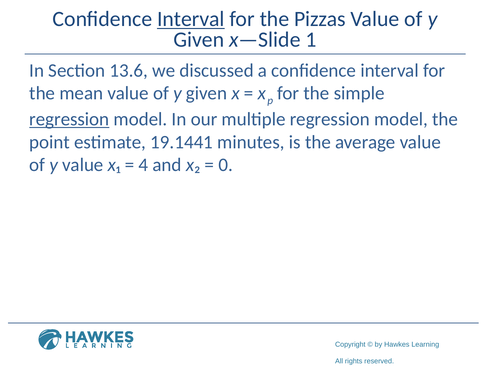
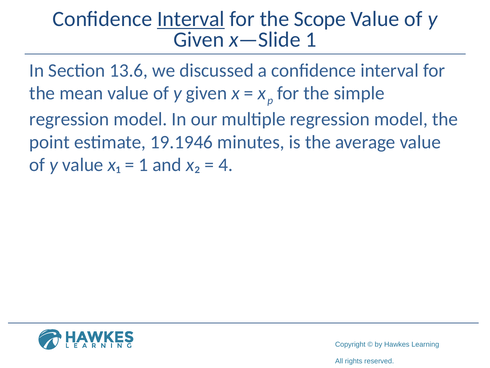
Pizzas: Pizzas -> Scope (320, 19)
regression underline: present -> none (69, 119)
19.1441: 19.1441 -> 19.1946 (182, 142)
4: 4 -> 1 (143, 165)
0: 0 -> 4 (226, 165)
